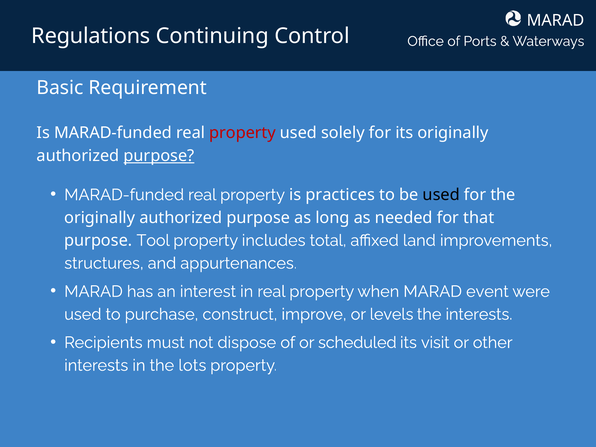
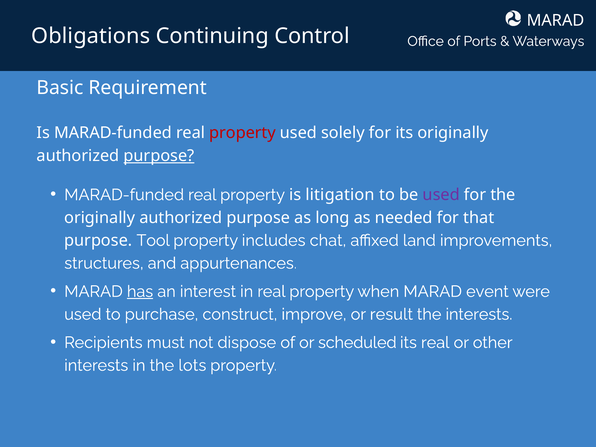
Regulations: Regulations -> Obligations (91, 36)
practices: practices -> litigation (340, 195)
used colour: black -> purple (441, 195)
total: total -> chat (328, 240)
has underline: none -> present (140, 292)
levels: levels -> result (391, 314)
its visit: visit -> real (435, 343)
